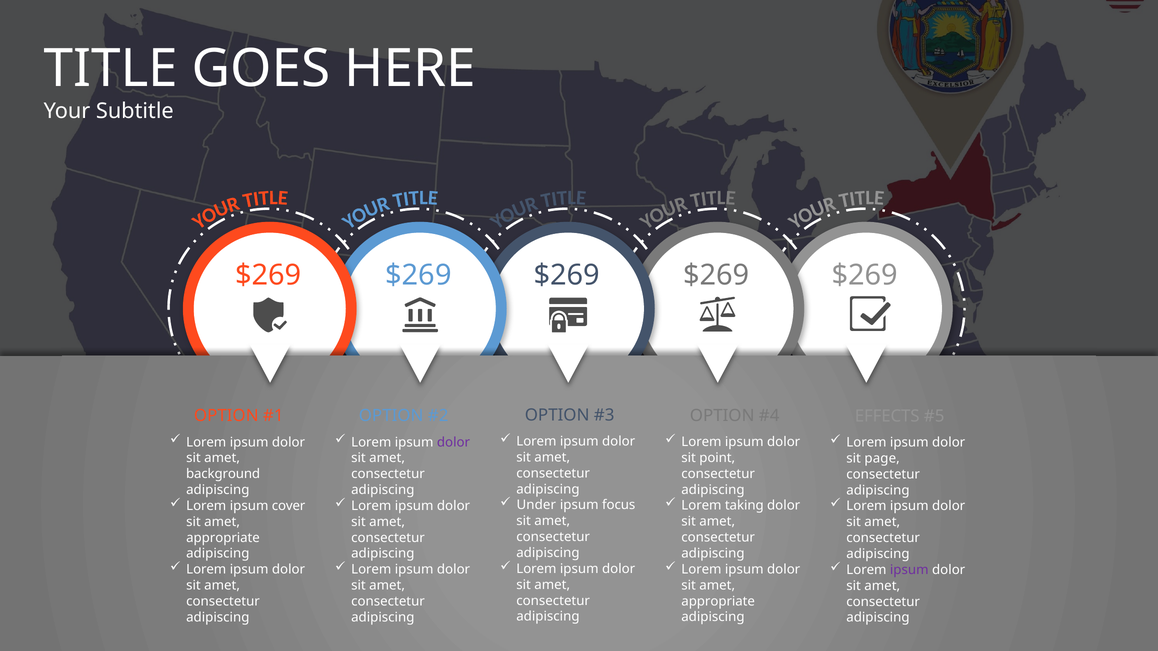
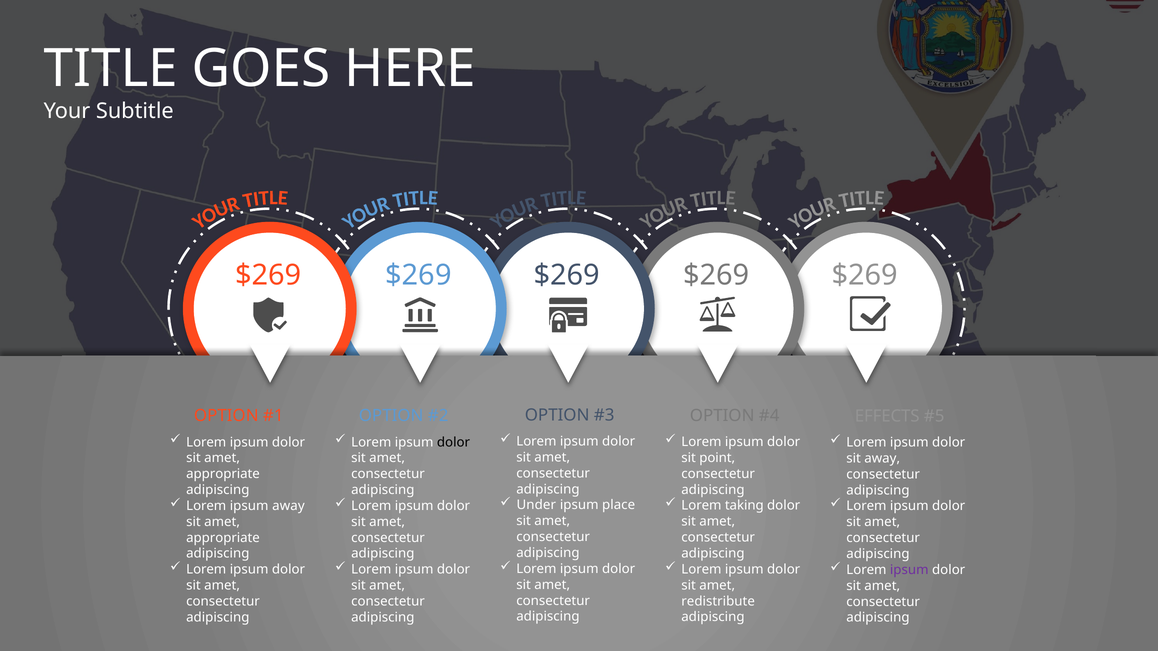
dolor colour: purple -> black (454, 442)
sit page: page -> away (882, 459)
background: background -> appropriate (223, 474)
focus: focus -> place (619, 505)
ipsum cover: cover -> away (288, 506)
appropriate: appropriate -> redistribute (718, 601)
